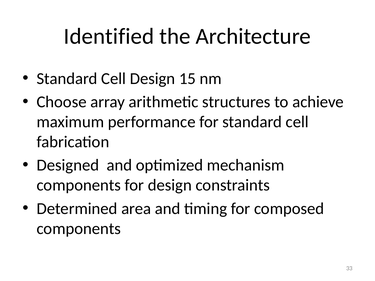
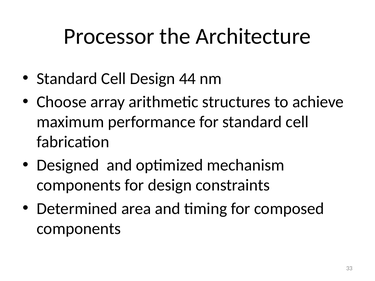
Identified: Identified -> Processor (109, 36)
15: 15 -> 44 (187, 79)
